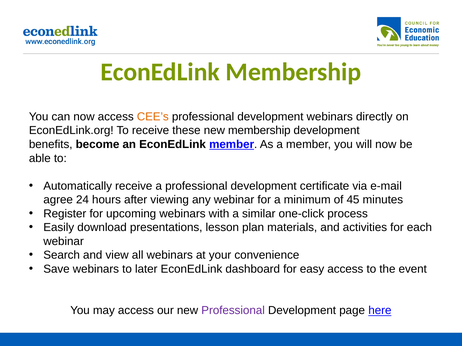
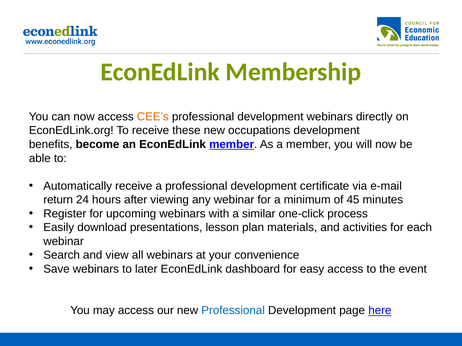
new membership: membership -> occupations (259, 131)
agree: agree -> return (58, 200)
Professional colour: purple -> blue (233, 311)
